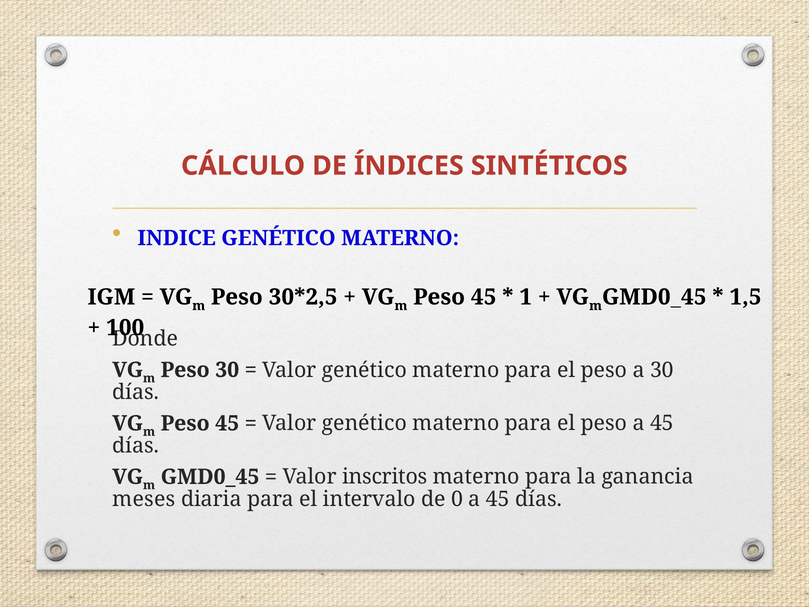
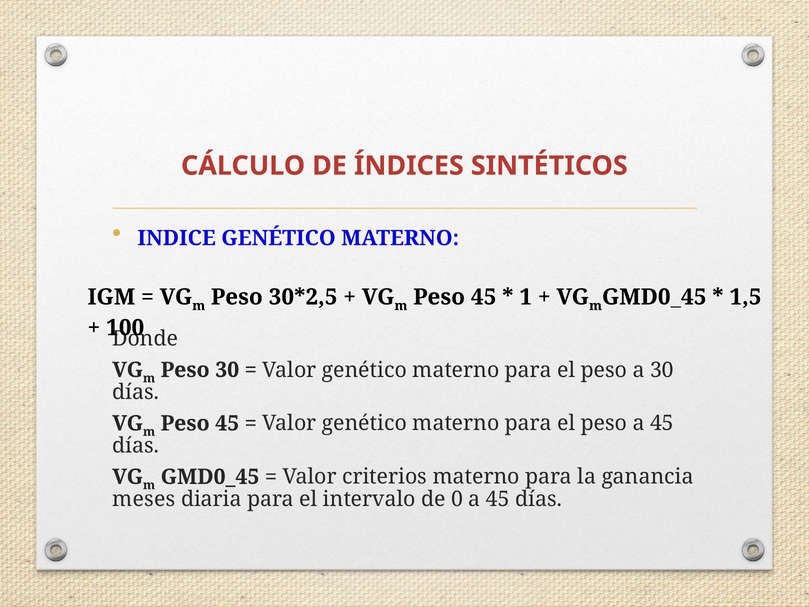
inscritos: inscritos -> criterios (385, 477)
